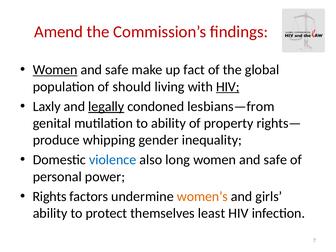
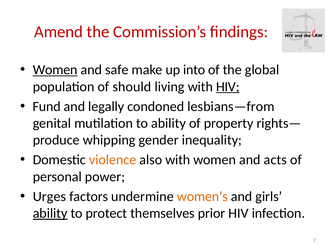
fact: fact -> into (194, 70)
Laxly: Laxly -> Fund (47, 106)
legally underline: present -> none (106, 106)
violence colour: blue -> orange (113, 160)
also long: long -> with (178, 160)
safe: safe -> acts (275, 160)
Rights: Rights -> Urges (49, 196)
ability underline: none -> present (50, 213)
least: least -> prior (212, 213)
